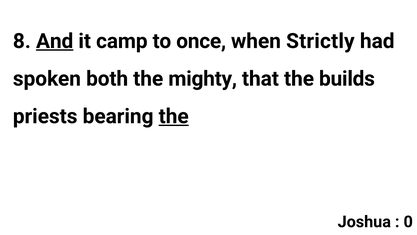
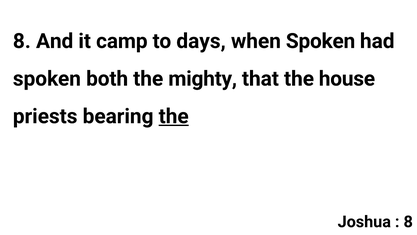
And underline: present -> none (55, 41)
once: once -> days (201, 41)
when Strictly: Strictly -> Spoken (321, 41)
builds: builds -> house (347, 79)
0: 0 -> 8 (408, 221)
